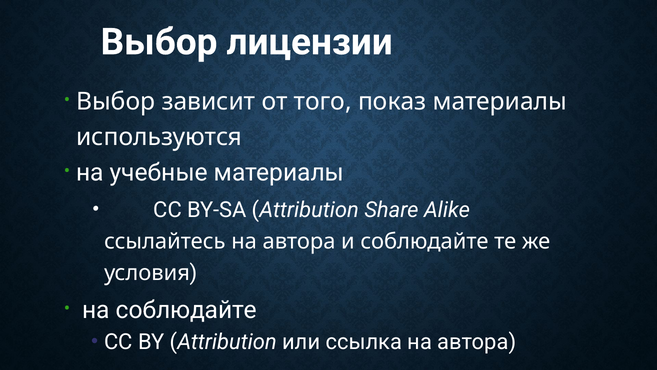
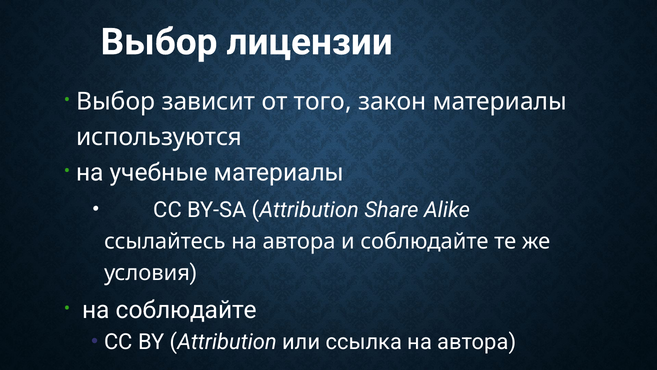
показ: показ -> закон (392, 101)
